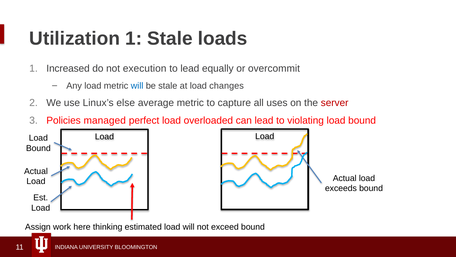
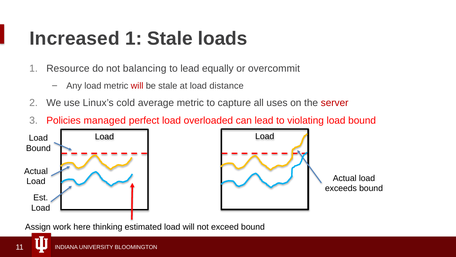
Utilization: Utilization -> Increased (75, 39)
Increased: Increased -> Resource (68, 69)
execution: execution -> balancing (145, 69)
will colour: blue -> red (137, 86)
changes: changes -> distance (227, 86)
else: else -> cold (126, 103)
